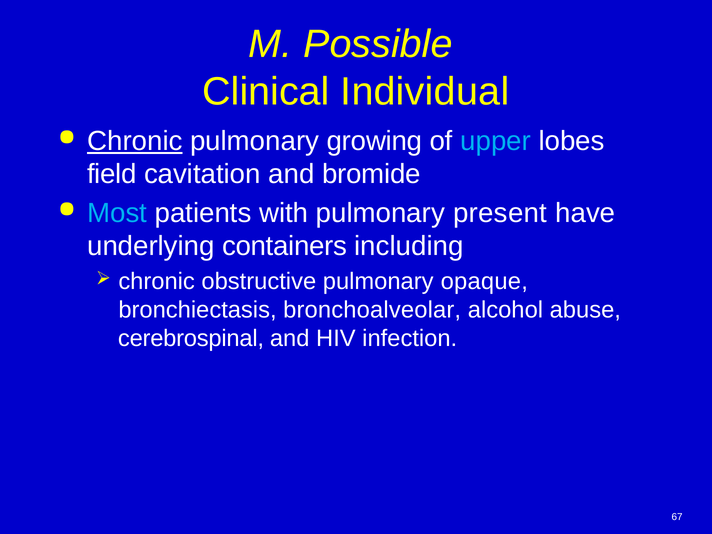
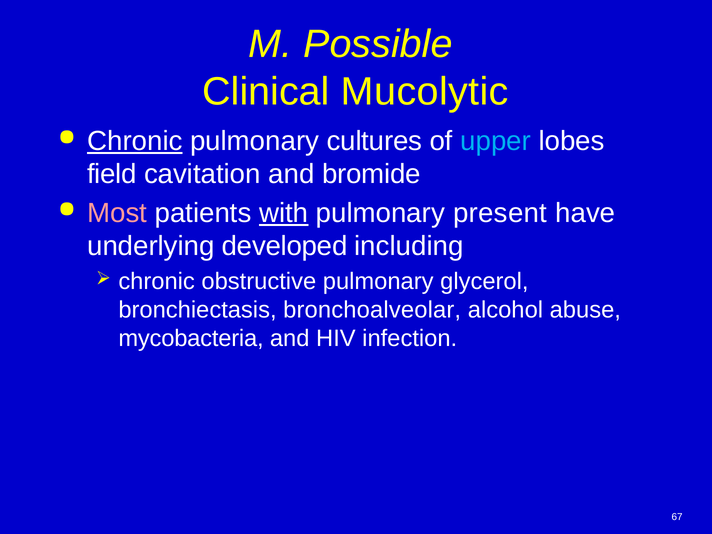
Individual: Individual -> Mucolytic (425, 92)
growing: growing -> cultures (374, 141)
Most colour: light blue -> pink (117, 213)
with underline: none -> present (284, 213)
containers: containers -> developed (285, 246)
opaque: opaque -> glycerol (484, 282)
cerebrospinal: cerebrospinal -> mycobacteria (191, 339)
